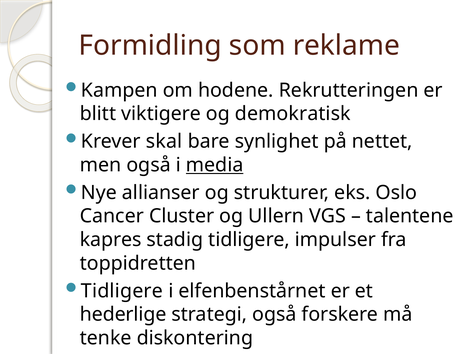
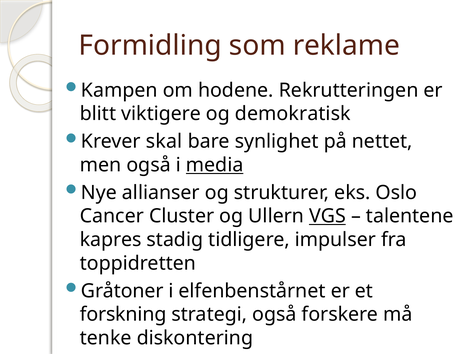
VGS underline: none -> present (327, 216)
Tidligere: Tidligere -> Gråtoner (122, 290)
hederlige: hederlige -> forskning (123, 314)
